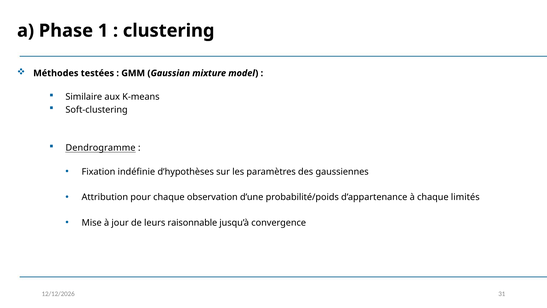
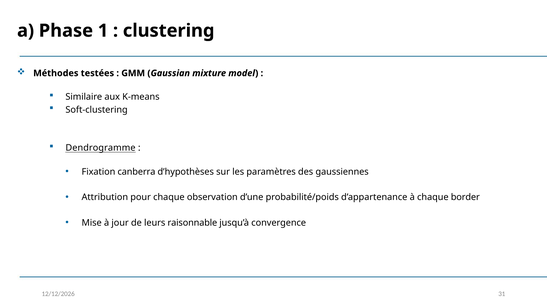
indéfinie: indéfinie -> canberra (136, 172)
limités: limités -> border (465, 197)
